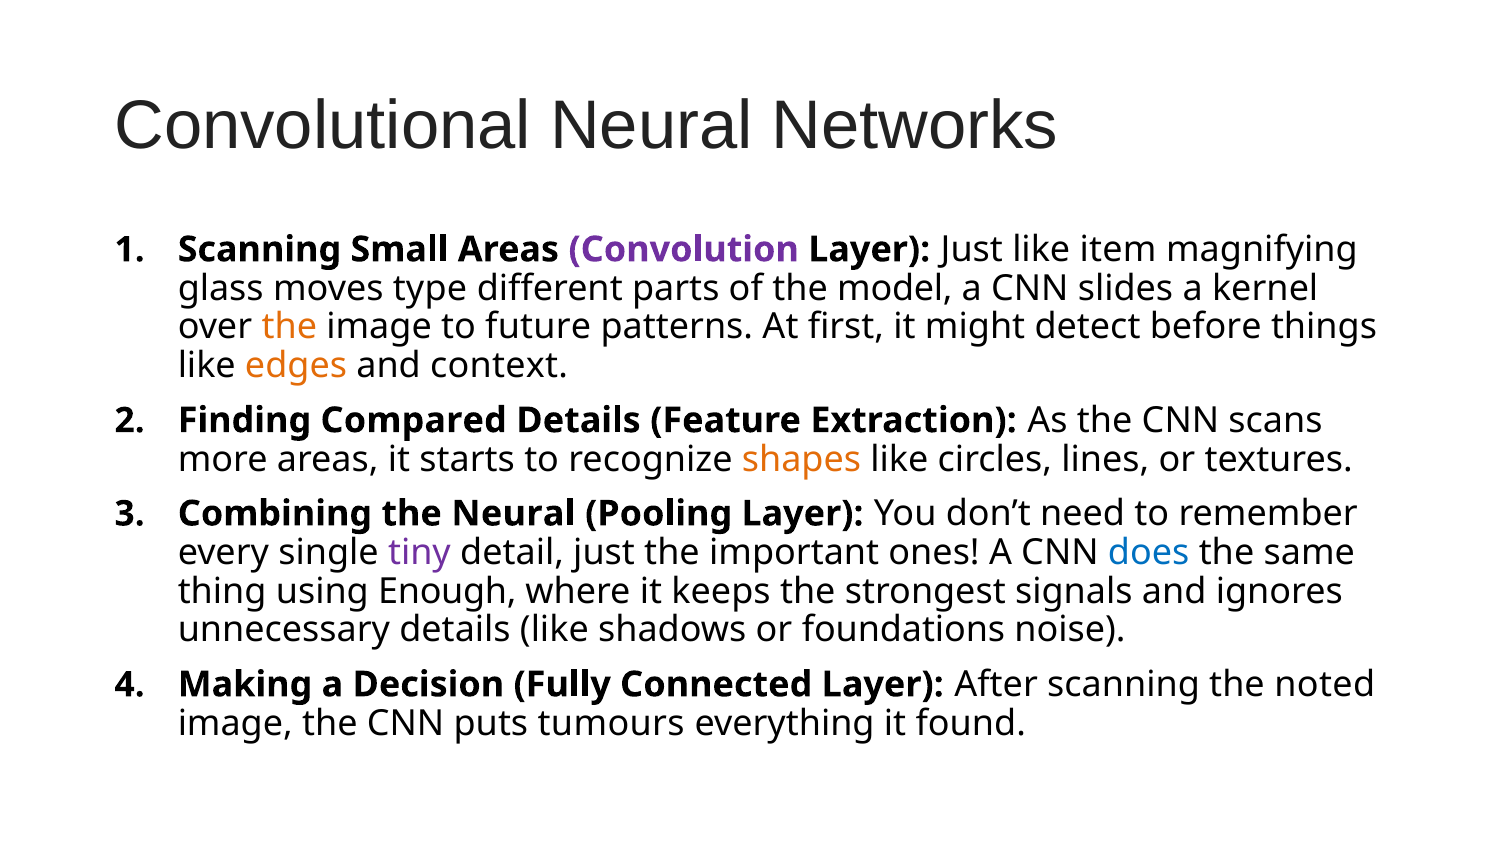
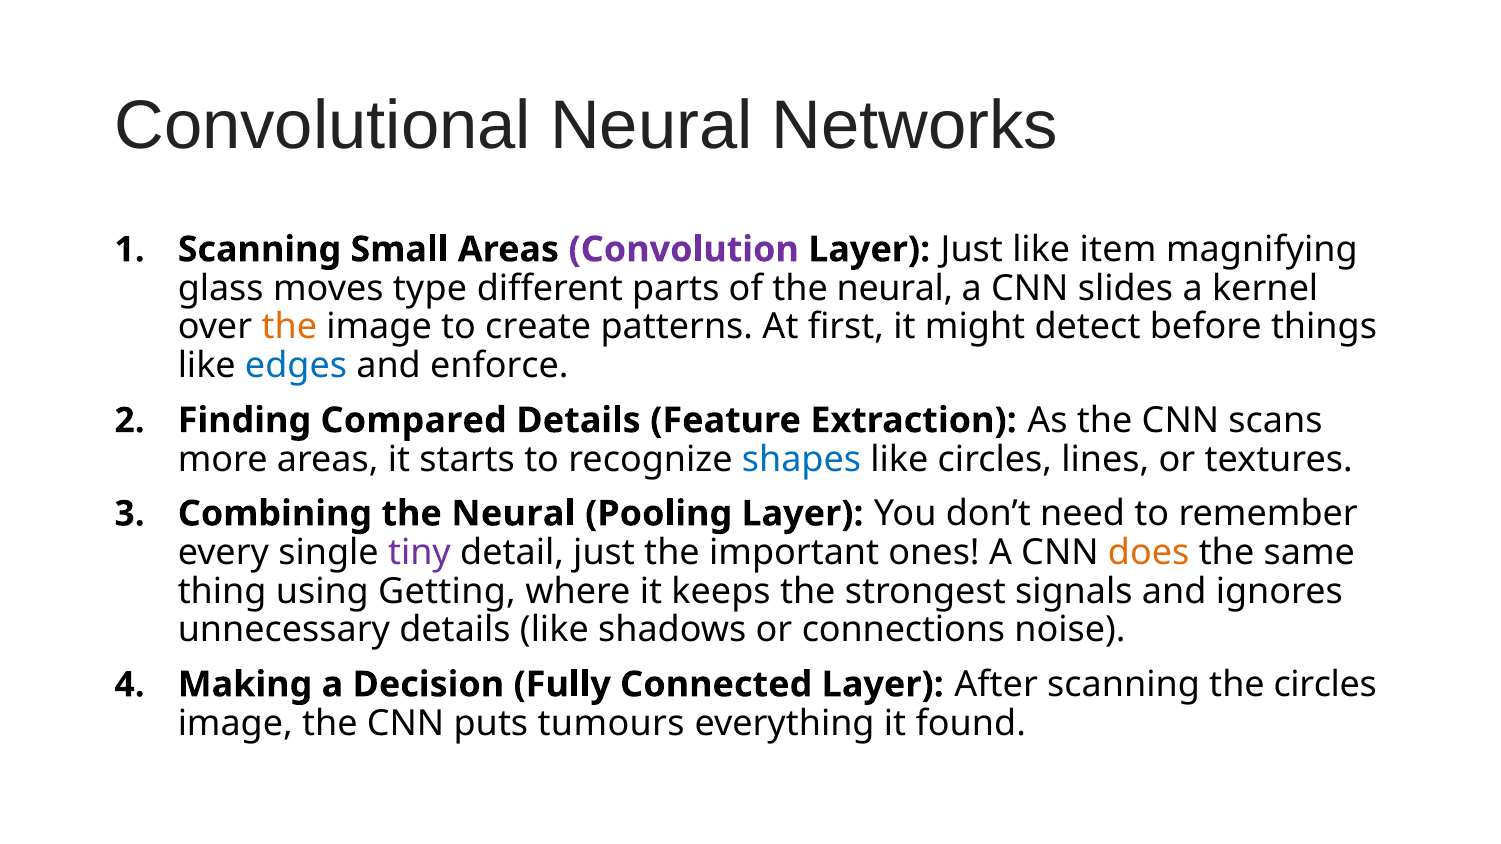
of the model: model -> neural (895, 288)
future: future -> create (538, 327)
edges colour: orange -> blue (296, 366)
context: context -> enforce (499, 366)
shapes colour: orange -> blue (801, 459)
does colour: blue -> orange (1149, 553)
Enough: Enough -> Getting (447, 591)
foundations: foundations -> connections (903, 630)
the noted: noted -> circles (1325, 685)
